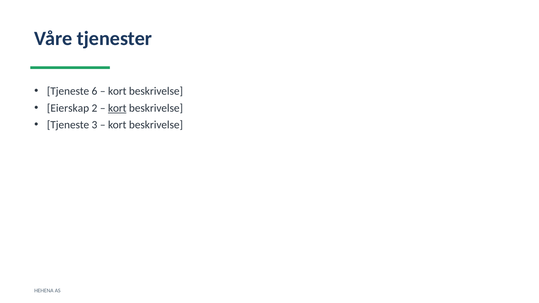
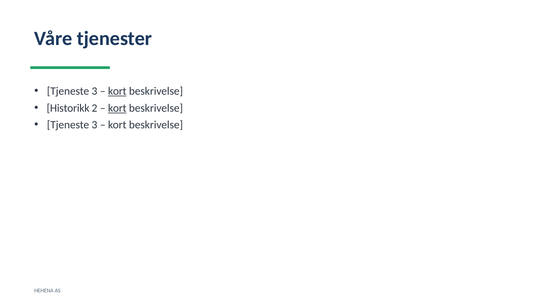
6: 6 -> 3 (94, 91)
kort underline: none -> present (117, 91)
Eierskap: Eierskap -> Historikk (68, 108)
